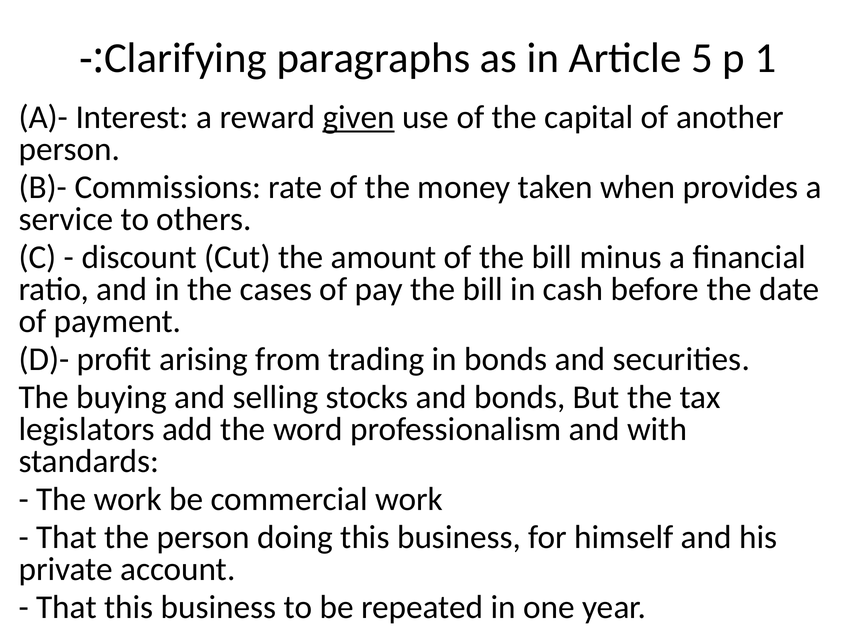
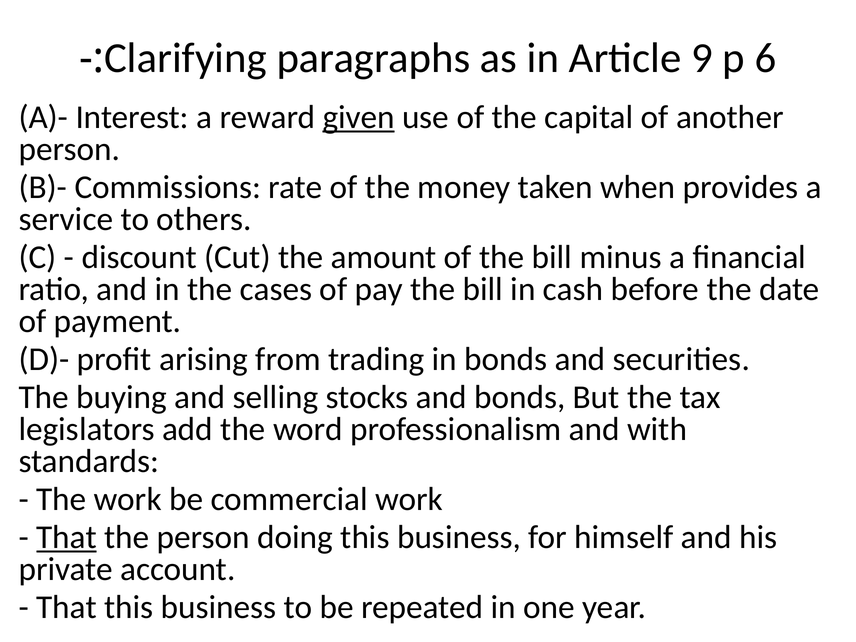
5: 5 -> 9 (702, 58)
1: 1 -> 6 (765, 58)
That underline: none -> present (67, 537)
